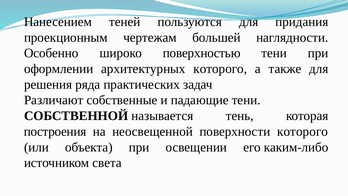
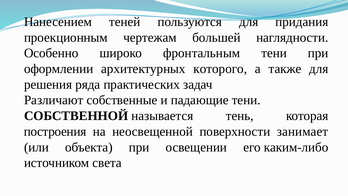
поверхностью: поверхностью -> фронтальным (202, 53)
поверхности которого: которого -> занимает (303, 131)
